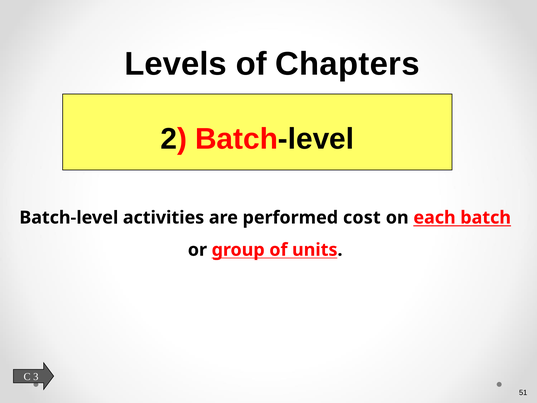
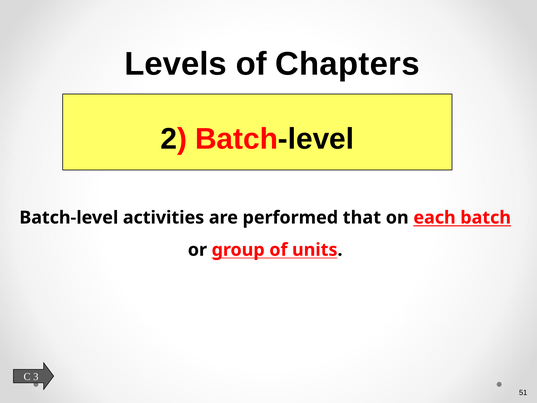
cost: cost -> that (362, 217)
